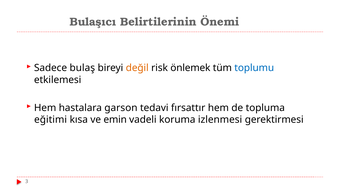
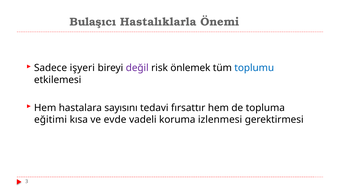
Belirtilerinin: Belirtilerinin -> Hastalıklarla (158, 22)
bulaş: bulaş -> işyeri (82, 68)
değil colour: orange -> purple (137, 68)
garson: garson -> sayısını (121, 108)
emin: emin -> evde (115, 120)
